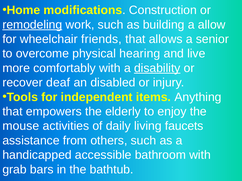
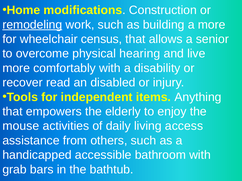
a allow: allow -> more (212, 25)
friends: friends -> census (102, 39)
disability underline: present -> none (157, 68)
deaf: deaf -> read (58, 83)
faucets: faucets -> access (184, 126)
